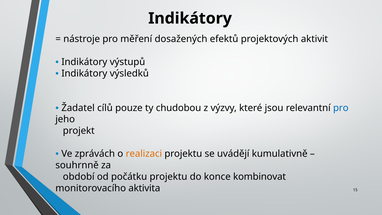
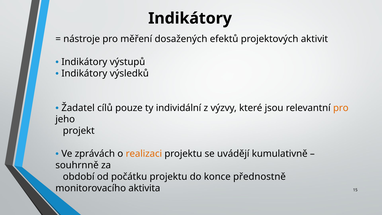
chudobou: chudobou -> individální (179, 108)
pro colour: blue -> orange (341, 108)
kombinovat: kombinovat -> přednostně (259, 177)
